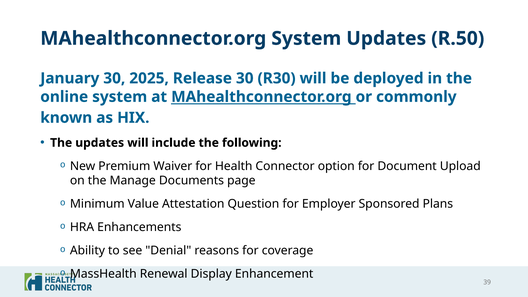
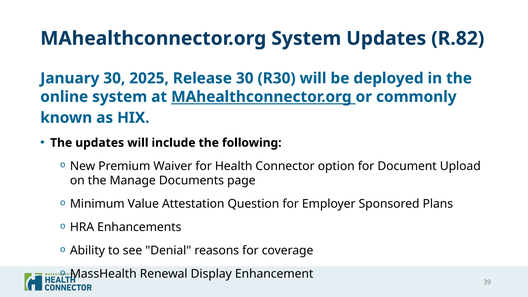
R.50: R.50 -> R.82 (458, 38)
